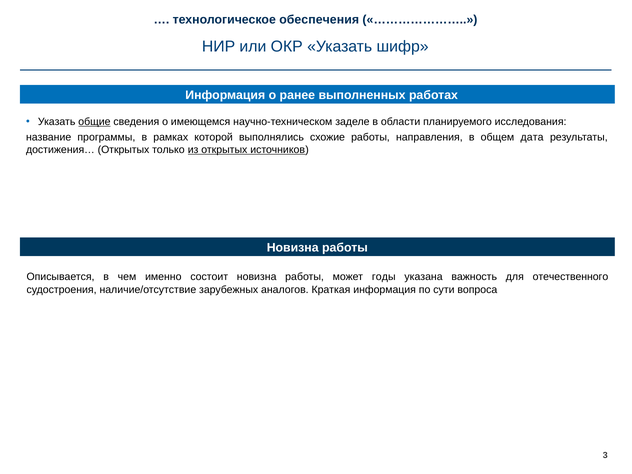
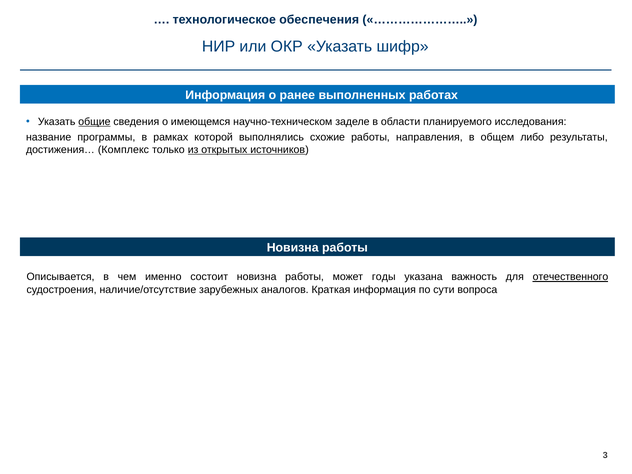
дата: дата -> либо (532, 137)
достижения… Открытых: Открытых -> Комплекс (123, 150)
отечественного underline: none -> present (570, 277)
